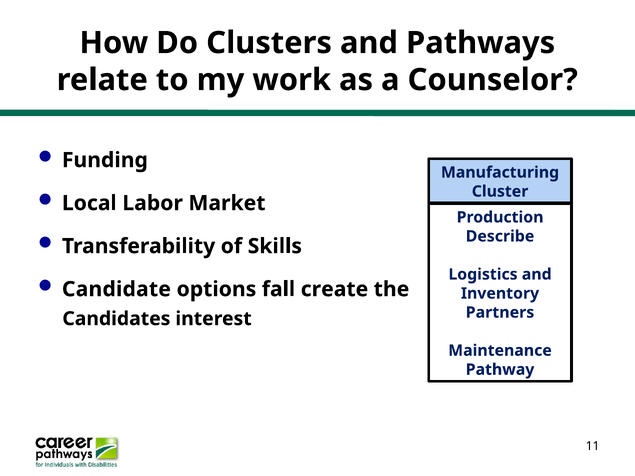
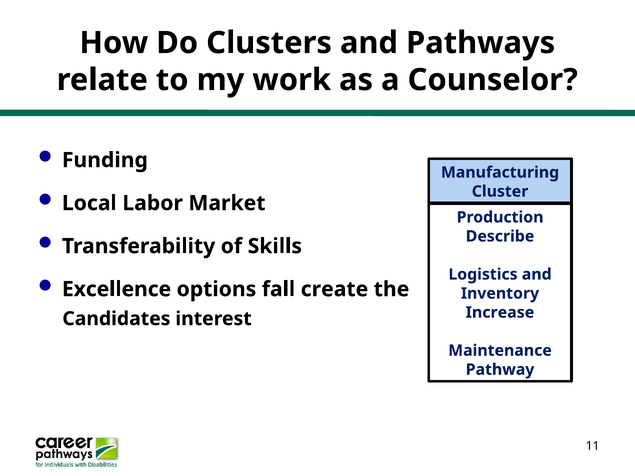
Candidate: Candidate -> Excellence (117, 289)
Partners: Partners -> Increase (500, 313)
